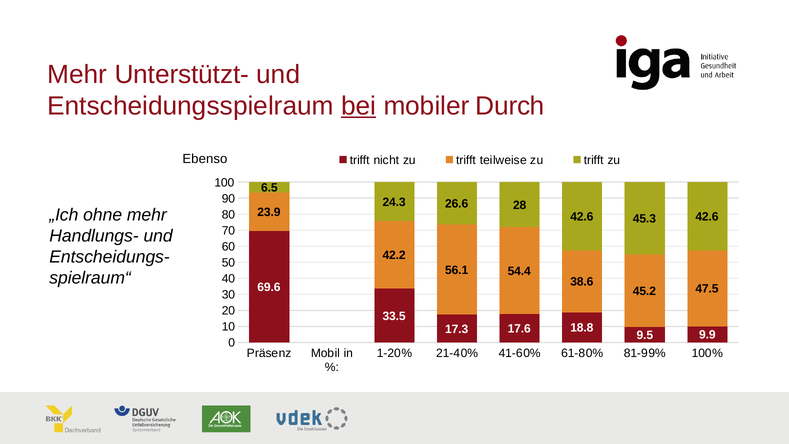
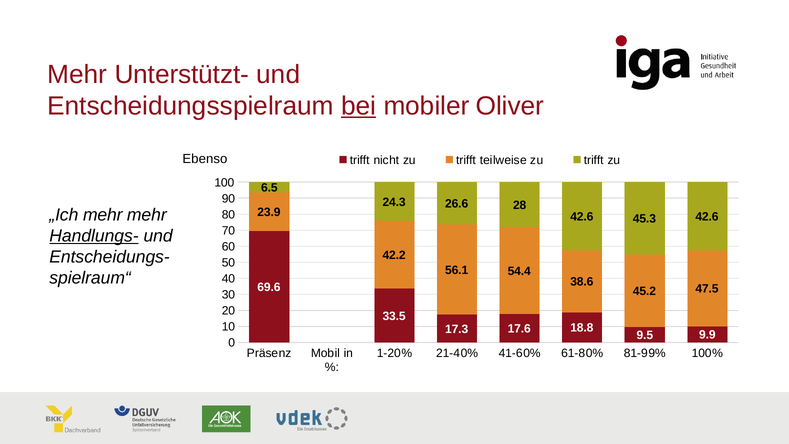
Durch: Durch -> Oliver (510, 106)
„Ich ohne: ohne -> mehr (103, 215)
Handlungs- underline: none -> present (94, 236)
